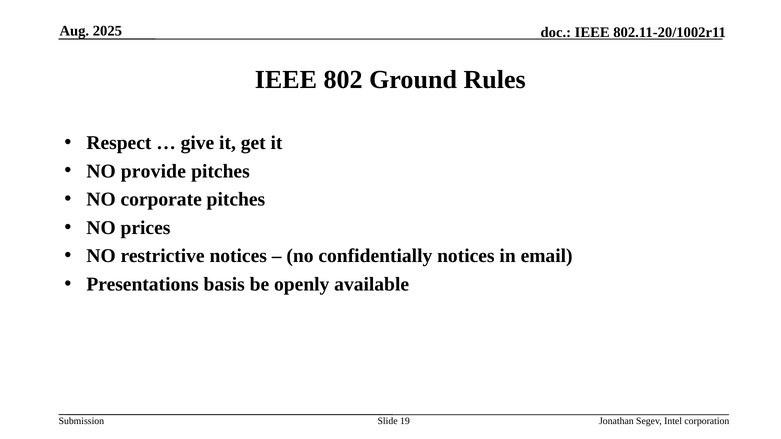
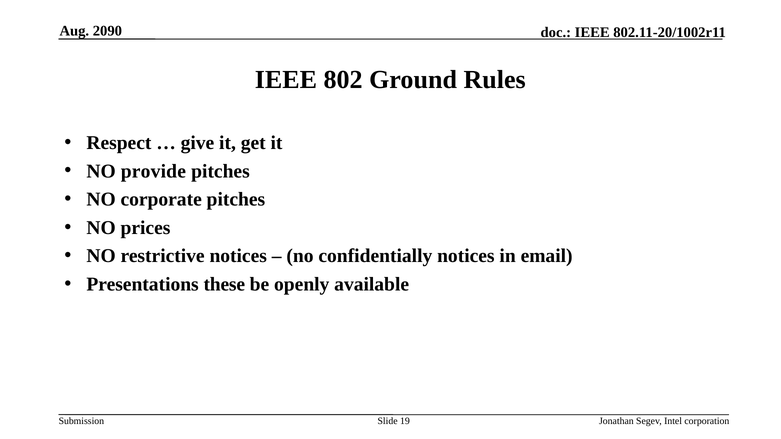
2025: 2025 -> 2090 (107, 31)
basis: basis -> these (224, 285)
